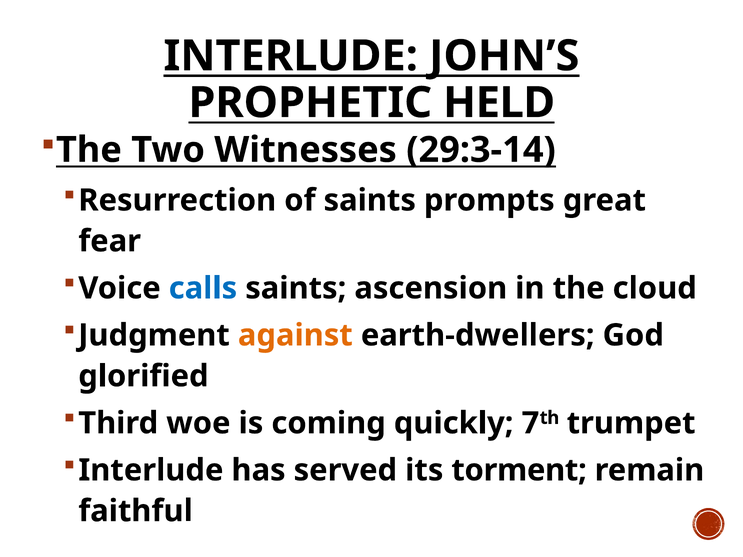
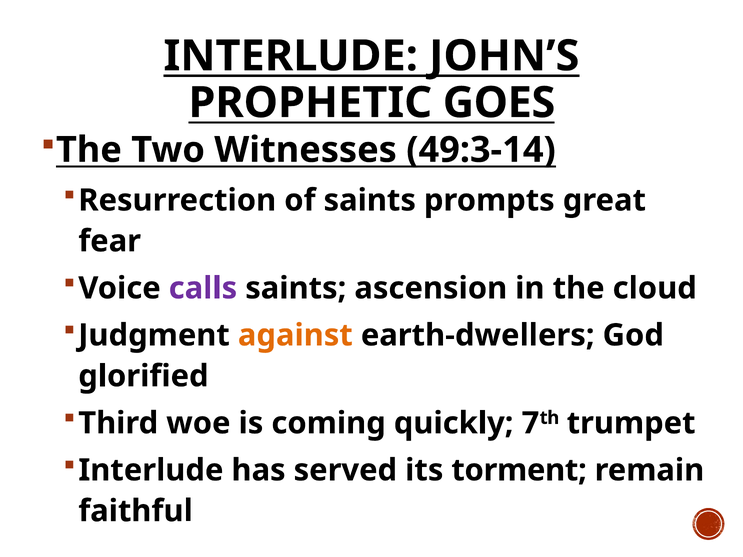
HELD: HELD -> GOES (499, 103)
29:3-14: 29:3-14 -> 49:3-14 (481, 150)
calls colour: blue -> purple (203, 288)
